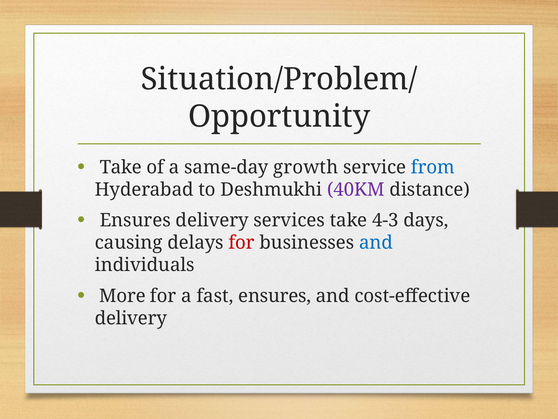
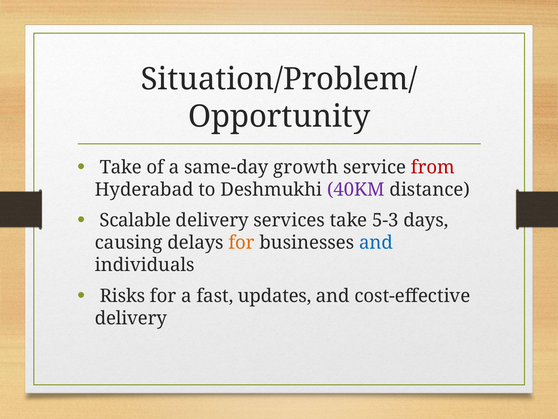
from colour: blue -> red (433, 167)
Ensures: Ensures -> Scalable (135, 220)
4-3: 4-3 -> 5-3 (385, 220)
for colour: red -> orange (242, 243)
More: More -> Risks (122, 296)
fast ensures: ensures -> updates (275, 296)
